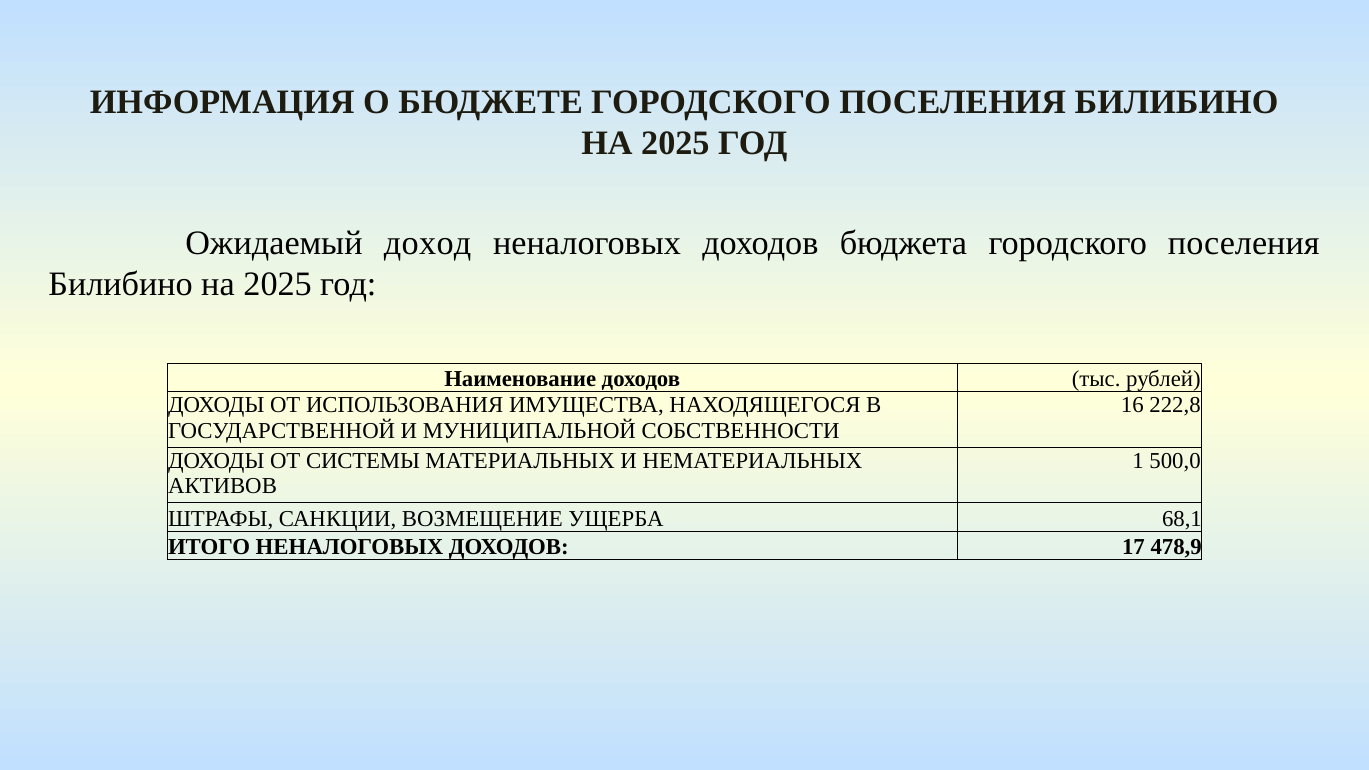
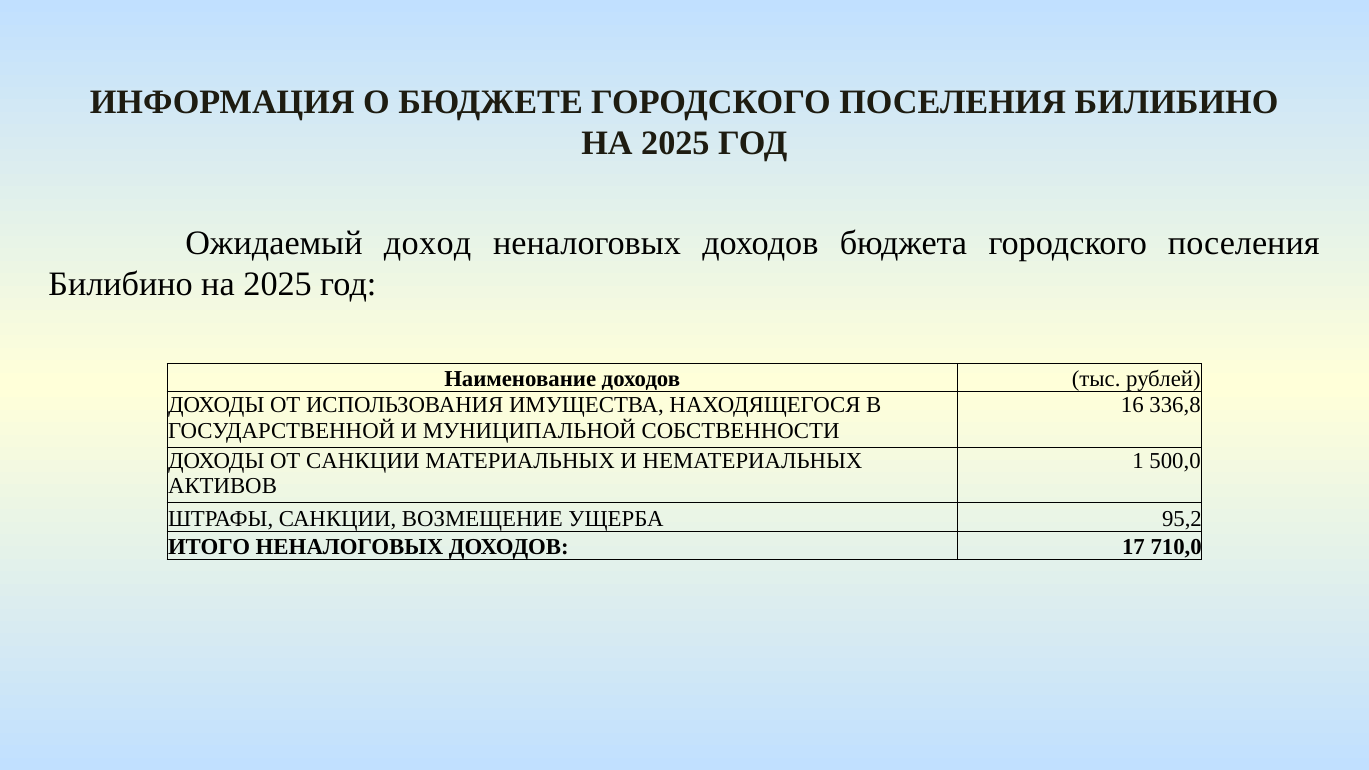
222,8: 222,8 -> 336,8 (1175, 405)
ОТ СИСТЕМЫ: СИСТЕМЫ -> САНКЦИИ (363, 461)
68,1: 68,1 -> 95,2 (1182, 519)
478,9: 478,9 -> 710,0 (1176, 547)
